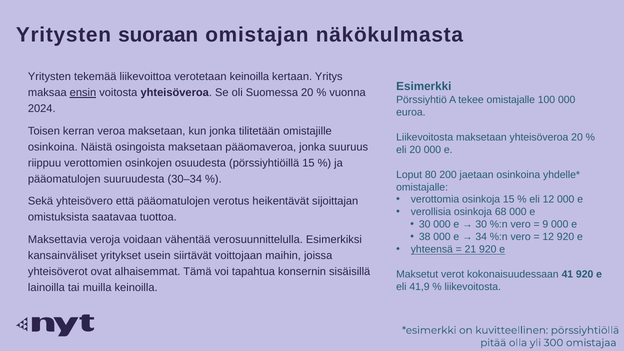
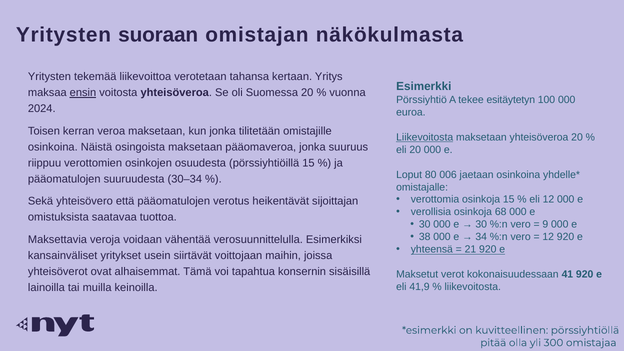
verotetaan keinoilla: keinoilla -> tahansa (249, 77)
tekee omistajalle: omistajalle -> esitäytetyn (511, 100)
Liikevoitosta underline: none -> present (425, 137)
200: 200 -> 006 (448, 175)
